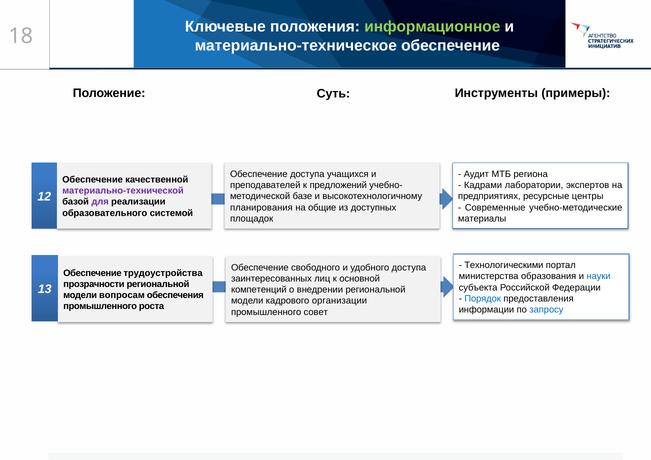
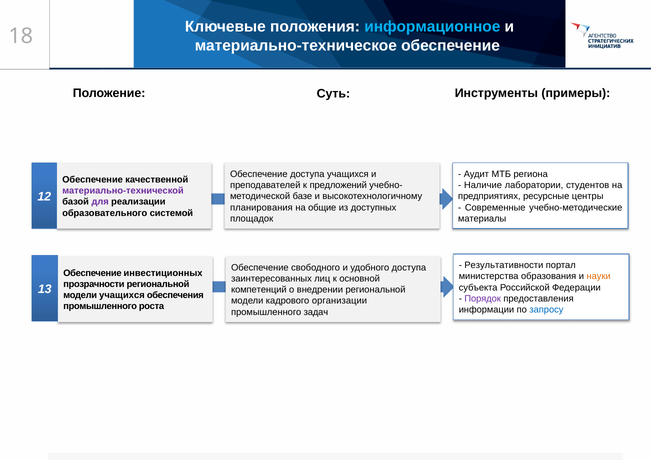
информационное colour: light green -> light blue (432, 27)
Кадрами: Кадрами -> Наличие (483, 185)
экспертов: экспертов -> студентов (588, 185)
Технологическими: Технологическими -> Результативности (504, 265)
трудоустройства: трудоустройства -> инвестиционных (163, 273)
науки colour: blue -> orange (599, 277)
модели вопросам: вопросам -> учащихся (122, 296)
Порядок colour: blue -> purple (483, 299)
совет: совет -> задач (316, 312)
